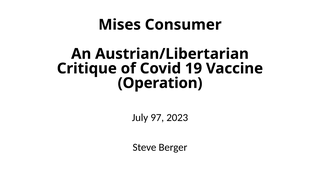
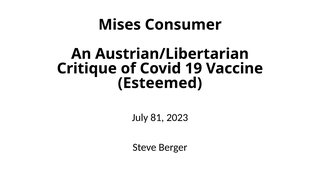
Operation: Operation -> Esteemed (160, 83)
97: 97 -> 81 (157, 118)
